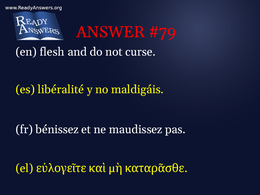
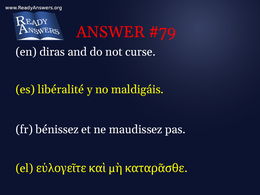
flesh: flesh -> diras (52, 52)
